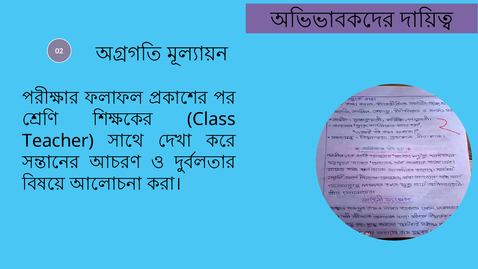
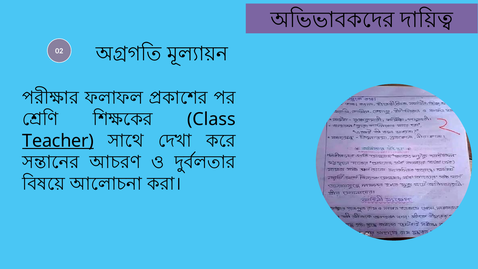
Teacher underline: none -> present (58, 141)
